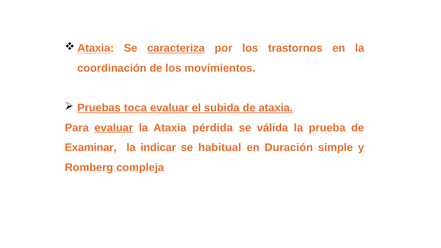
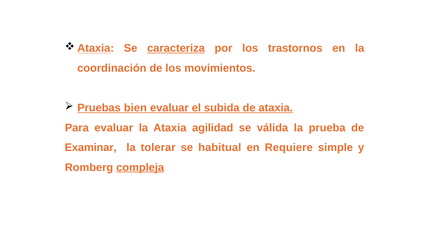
toca: toca -> bien (135, 108)
evaluar underline: present -> none (114, 128)
pérdida: pérdida -> agilidad (213, 128)
indicar: indicar -> tolerar (158, 148)
Duración: Duración -> Requiere (289, 148)
compleja underline: none -> present (140, 167)
